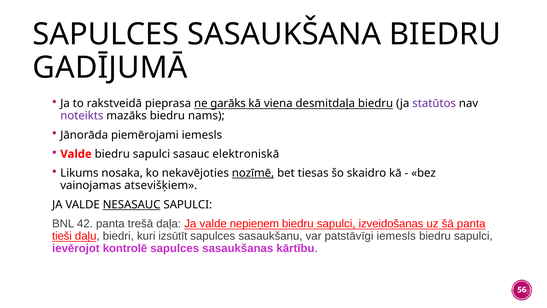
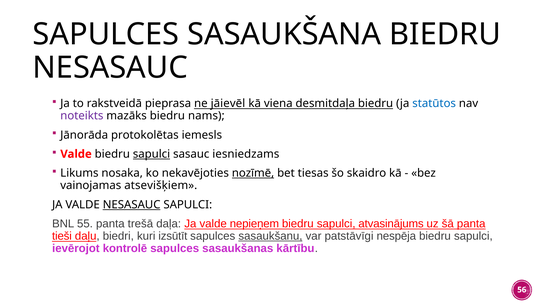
GADĪJUMĀ: GADĪJUMĀ -> NESASAUC (110, 68)
garāks: garāks -> jāievēl (228, 103)
statūtos colour: purple -> blue (434, 103)
piemērojami: piemērojami -> protokolētas (145, 135)
sapulci underline: none -> present (151, 154)
elektroniskā: elektroniskā -> iesniedzams (246, 154)
42: 42 -> 55 (85, 224)
izveidošanas: izveidošanas -> atvasinājums (391, 224)
sasaukšanu underline: none -> present (270, 236)
patstāvīgi iemesls: iemesls -> nespēja (396, 236)
